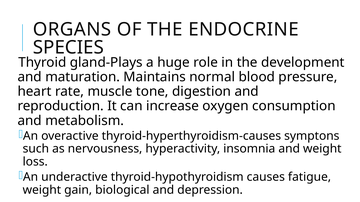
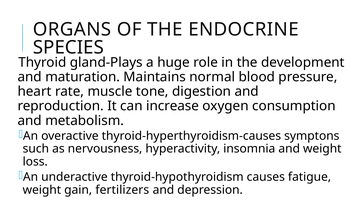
biological: biological -> fertilizers (122, 190)
